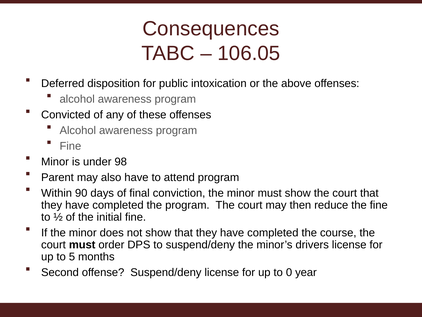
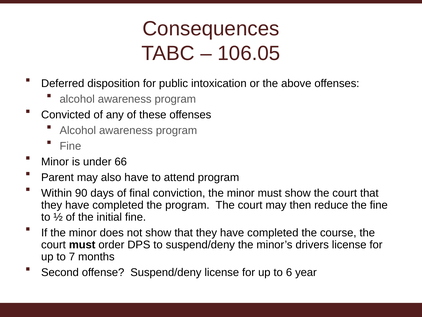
98: 98 -> 66 (121, 162)
5: 5 -> 7 (72, 256)
0: 0 -> 6 (289, 272)
